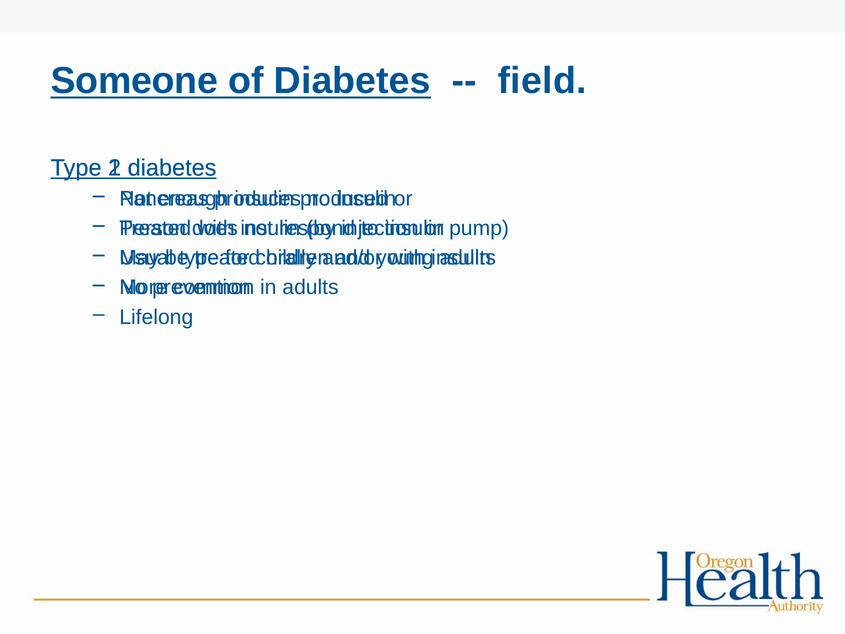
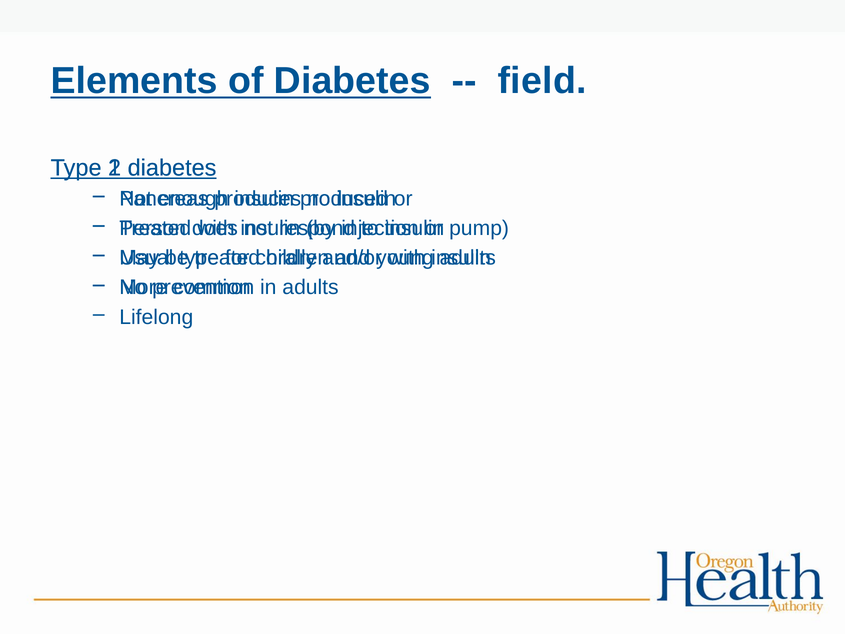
Someone: Someone -> Elements (134, 81)
